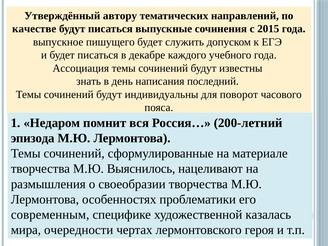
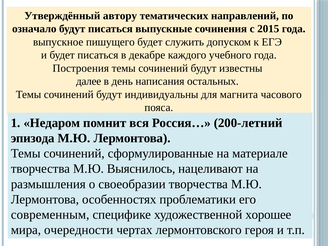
качестве: качестве -> означало (34, 29)
Ассоциация: Ассоциация -> Построения (81, 68)
знать: знать -> далее (89, 81)
последний: последний -> остальных (213, 81)
поворот: поворот -> магнита (239, 94)
казалась: казалась -> хорошее (268, 215)
